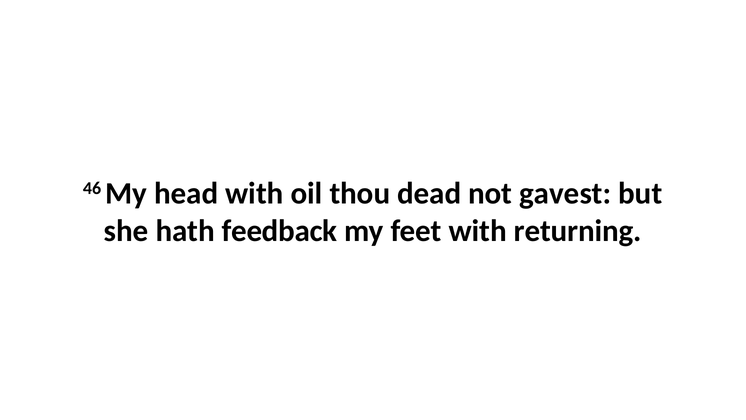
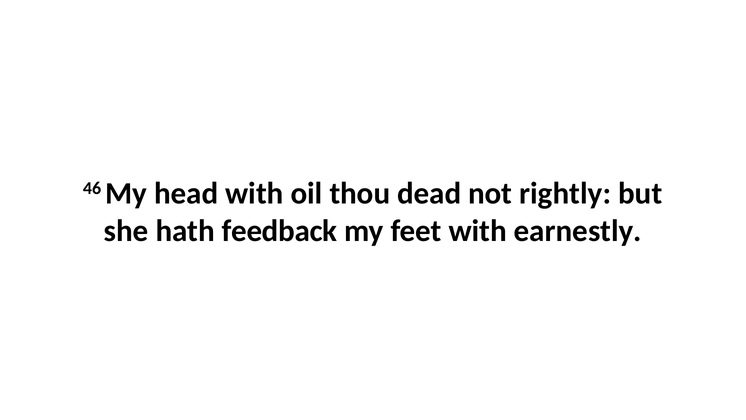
gavest: gavest -> rightly (565, 193)
returning: returning -> earnestly (578, 231)
